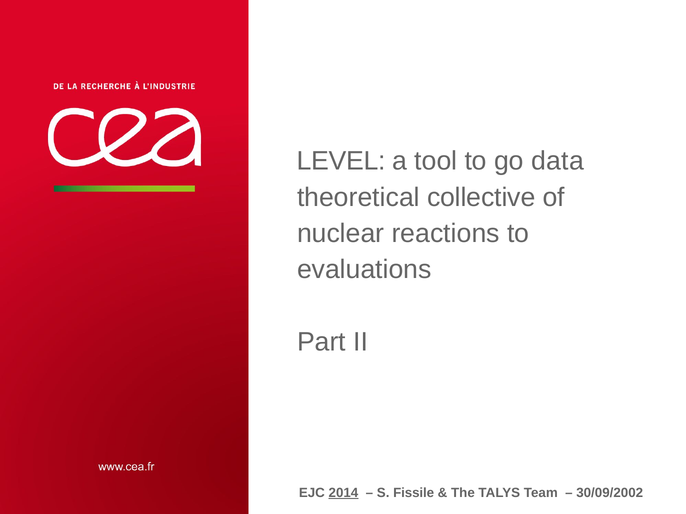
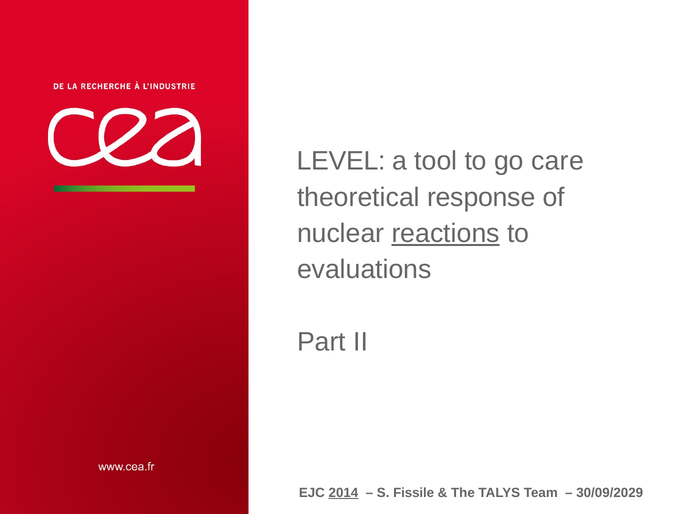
data: data -> care (558, 161)
collective: collective -> response (481, 198)
reactions underline: none -> present (446, 234)
30/09/2002: 30/09/2002 -> 30/09/2029 (610, 493)
